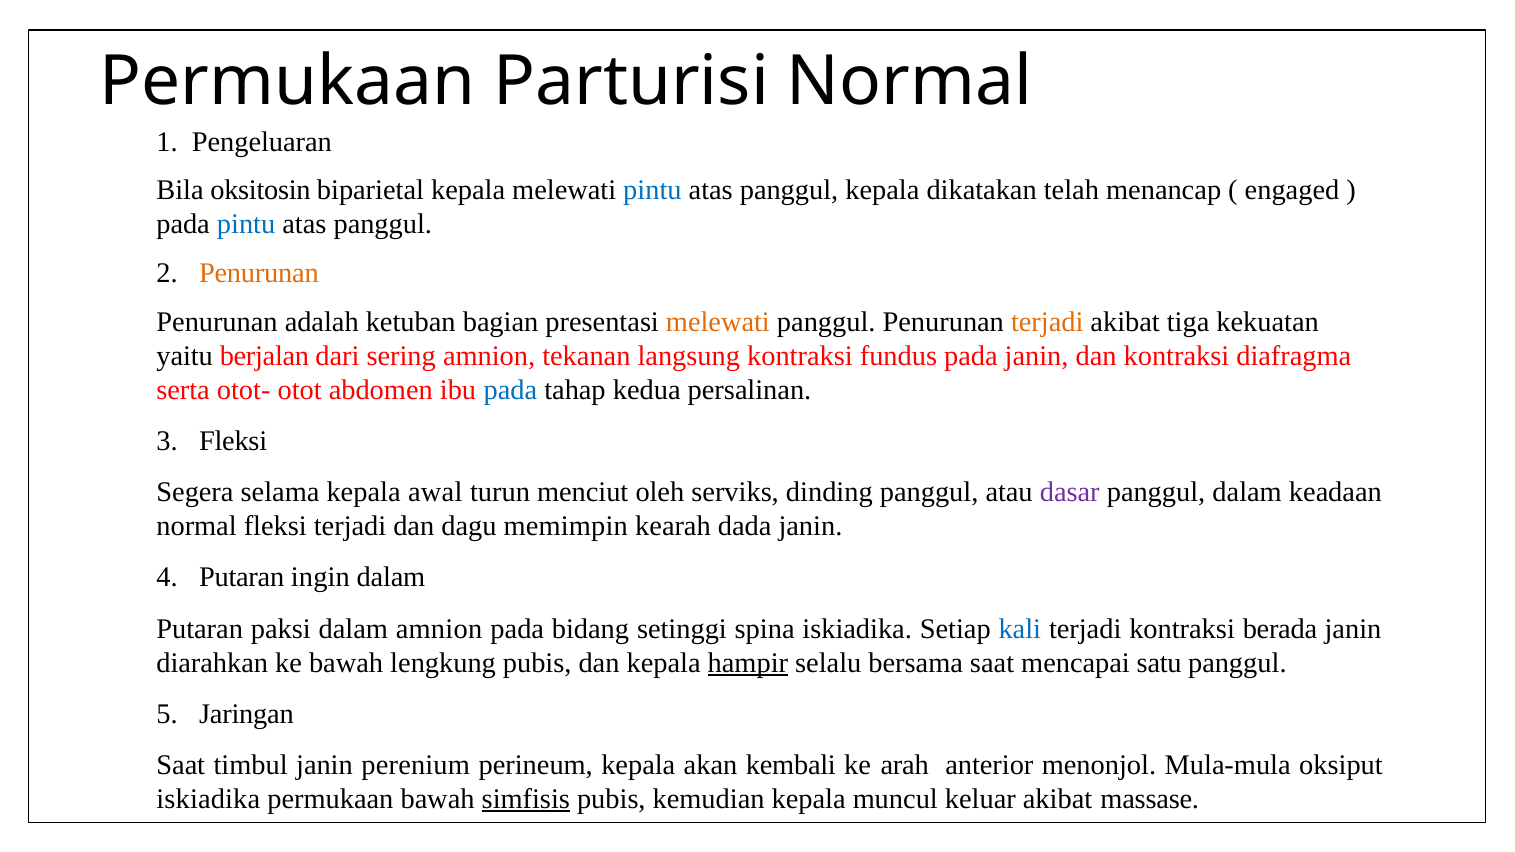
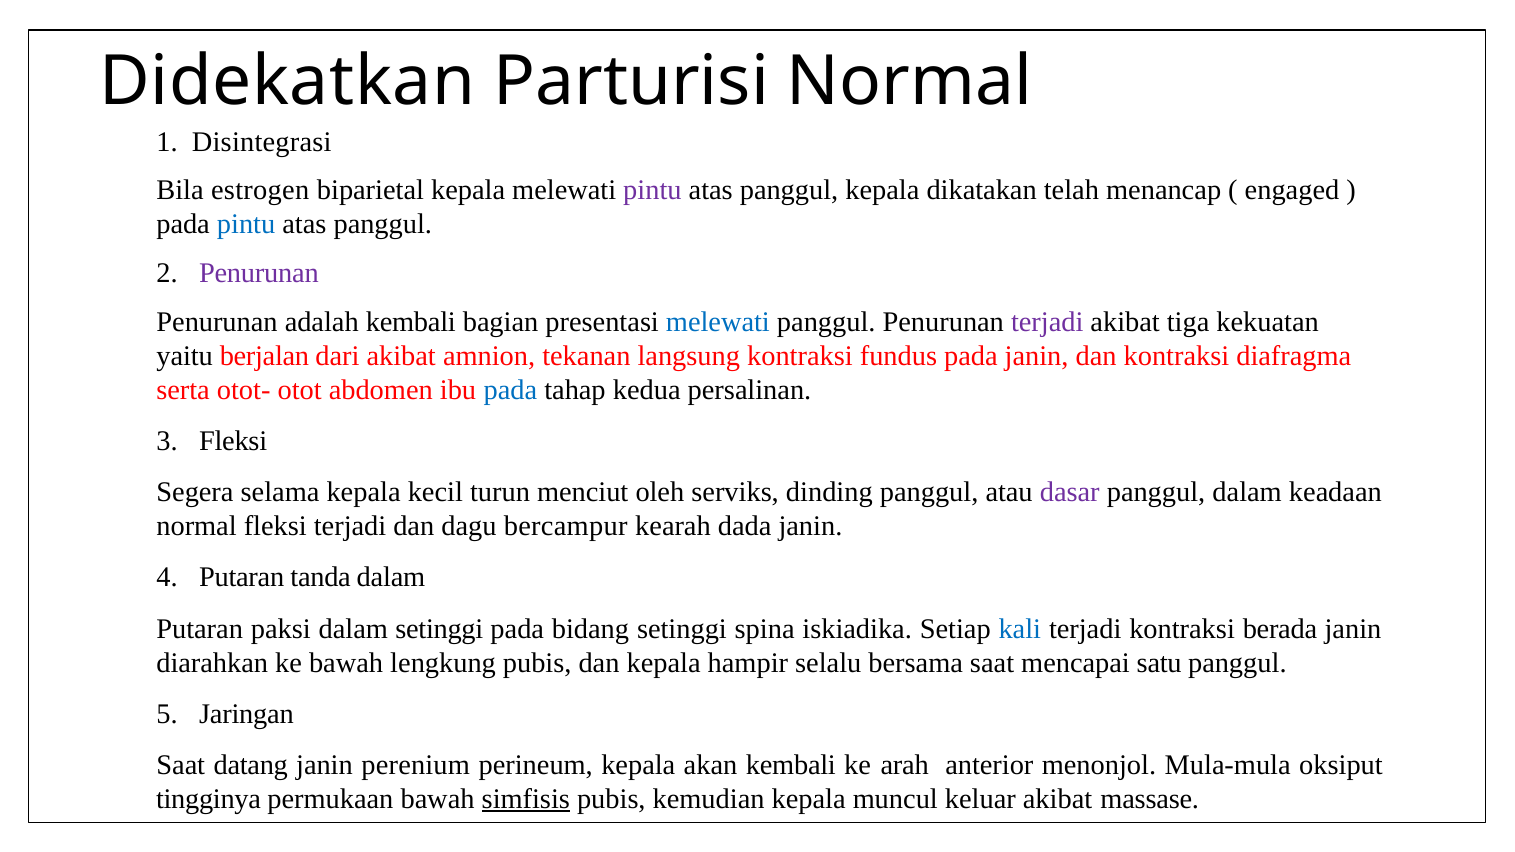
Permukaan: Permukaan -> Didekatkan (287, 82)
Pengeluaran: Pengeluaran -> Disintegrasi (262, 142)
oksitosin: oksitosin -> estrogen (260, 191)
pintu colour: blue -> purple (652, 191)
Penurunan colour: orange -> purple (259, 273)
adalah ketuban: ketuban -> kembali (411, 322)
melewati colour: orange -> blue (718, 322)
terjadi colour: orange -> purple (1047, 322)
dari sering: sering -> akibat (401, 356)
awal: awal -> kecil (435, 492)
memimpin: memimpin -> bercampur (566, 527)
ingin: ingin -> tanda (321, 578)
dalam amnion: amnion -> setinggi (439, 629)
hampir underline: present -> none (748, 663)
timbul: timbul -> datang (251, 765)
iskiadika: iskiadika -> tingginya (208, 799)
